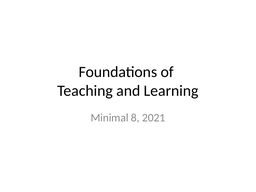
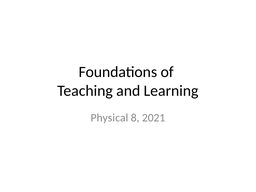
Minimal: Minimal -> Physical (109, 118)
